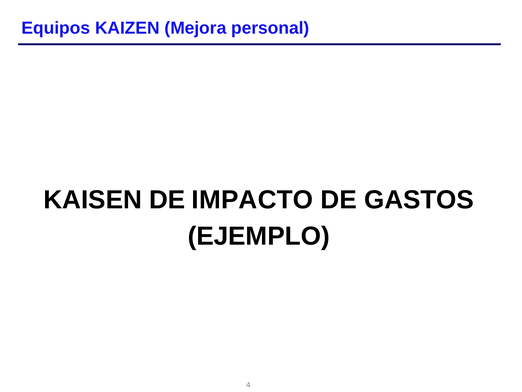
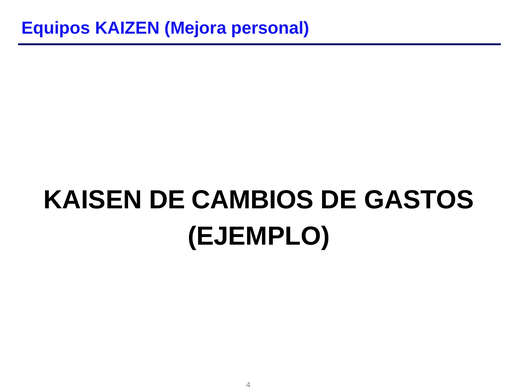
IMPACTO: IMPACTO -> CAMBIOS (253, 199)
